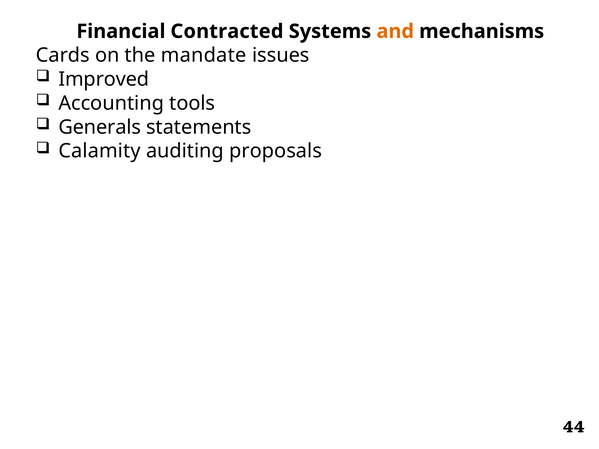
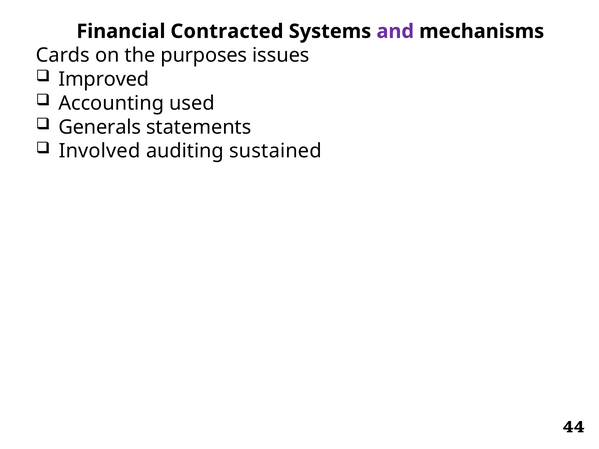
and colour: orange -> purple (395, 31)
mandate: mandate -> purposes (204, 55)
tools: tools -> used (192, 103)
Calamity: Calamity -> Involved (100, 151)
proposals: proposals -> sustained (275, 151)
